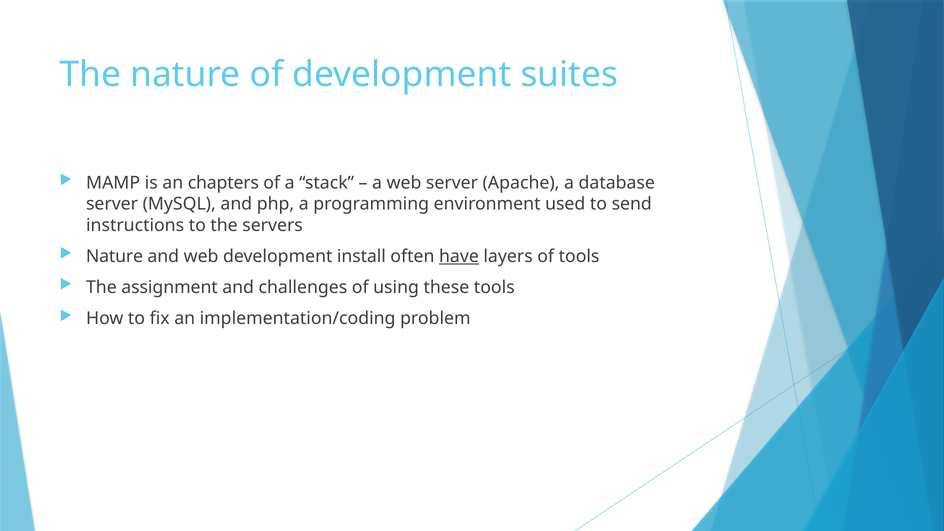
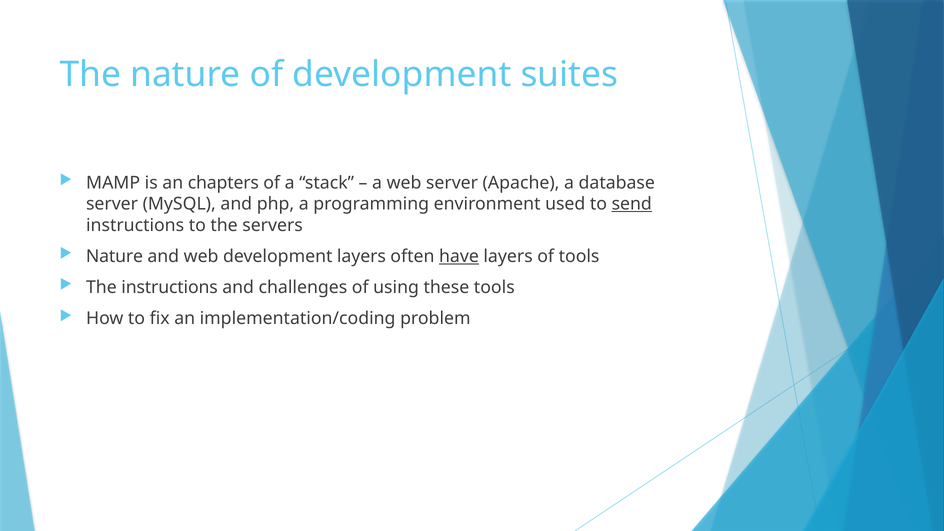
send underline: none -> present (632, 204)
development install: install -> layers (361, 256)
The assignment: assignment -> instructions (170, 287)
